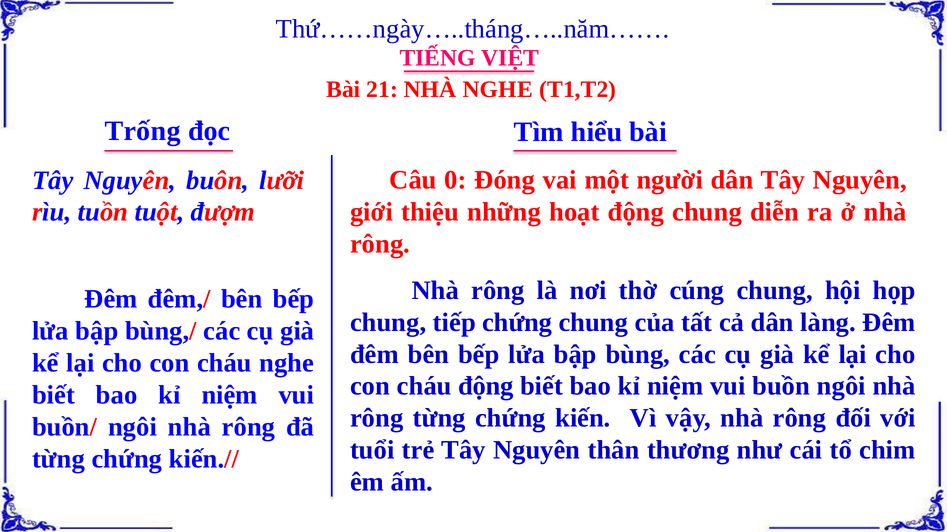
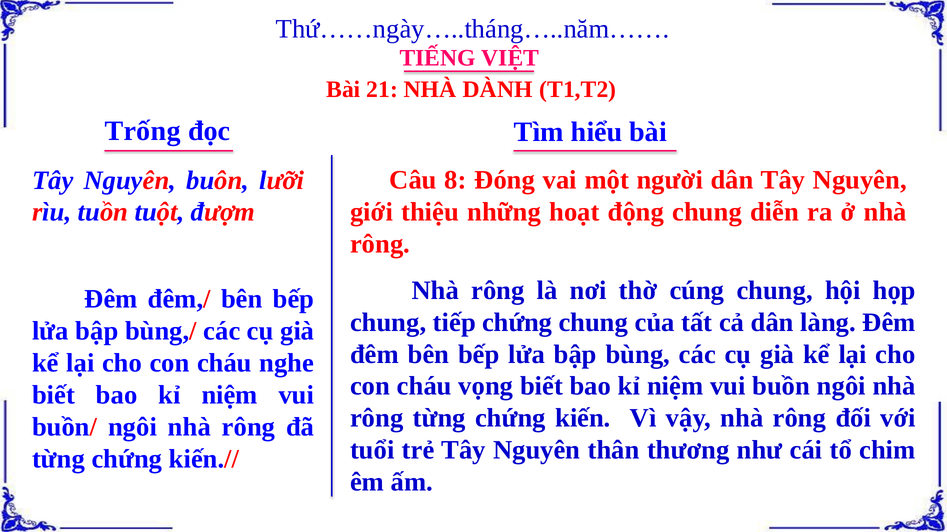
NHÀ NGHE: NGHE -> DÀNH (498, 89)
0: 0 -> 8 (456, 180)
cháu động: động -> vọng (486, 386)
